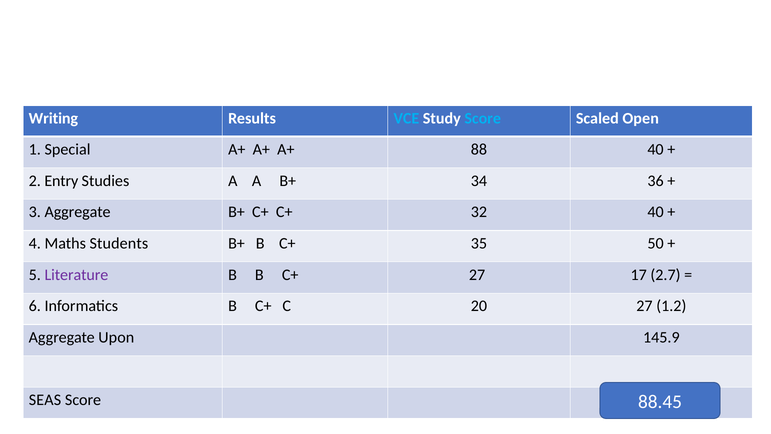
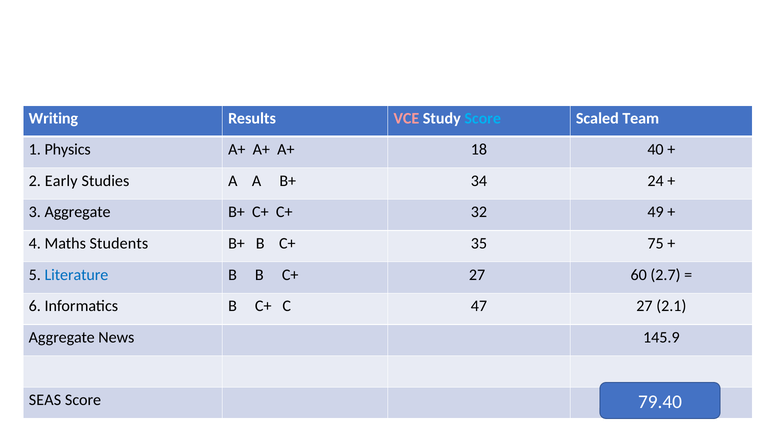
VCE colour: light blue -> pink (406, 118)
Open: Open -> Team (641, 118)
Special: Special -> Physics (68, 149)
88: 88 -> 18 (479, 149)
Entry: Entry -> Early (61, 181)
36: 36 -> 24 (656, 181)
32 40: 40 -> 49 (656, 212)
50: 50 -> 75 (656, 243)
Literature colour: purple -> blue (76, 275)
17: 17 -> 60 (639, 275)
20: 20 -> 47 (479, 306)
1.2: 1.2 -> 2.1 (671, 306)
Upon: Upon -> News (116, 337)
88.45: 88.45 -> 79.40 (660, 402)
